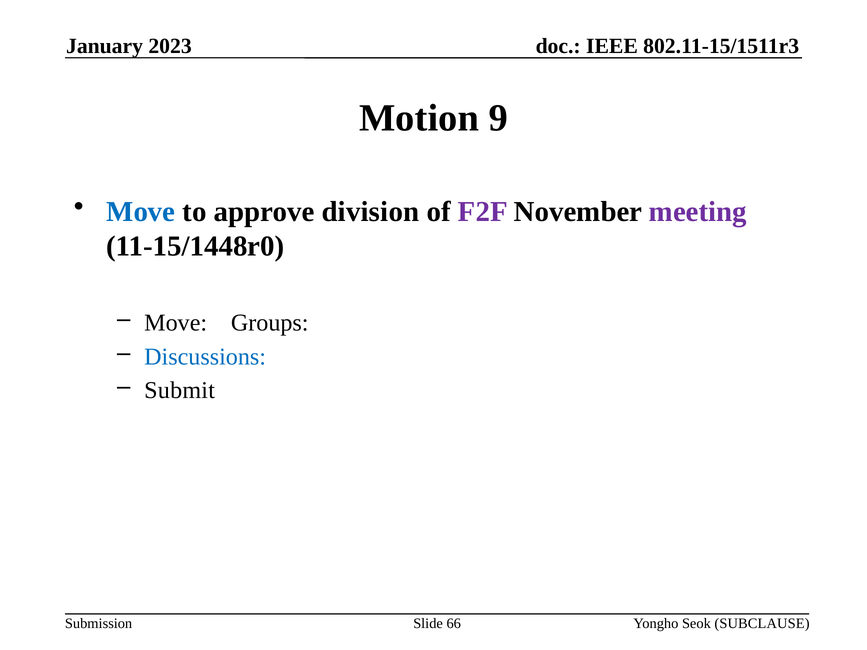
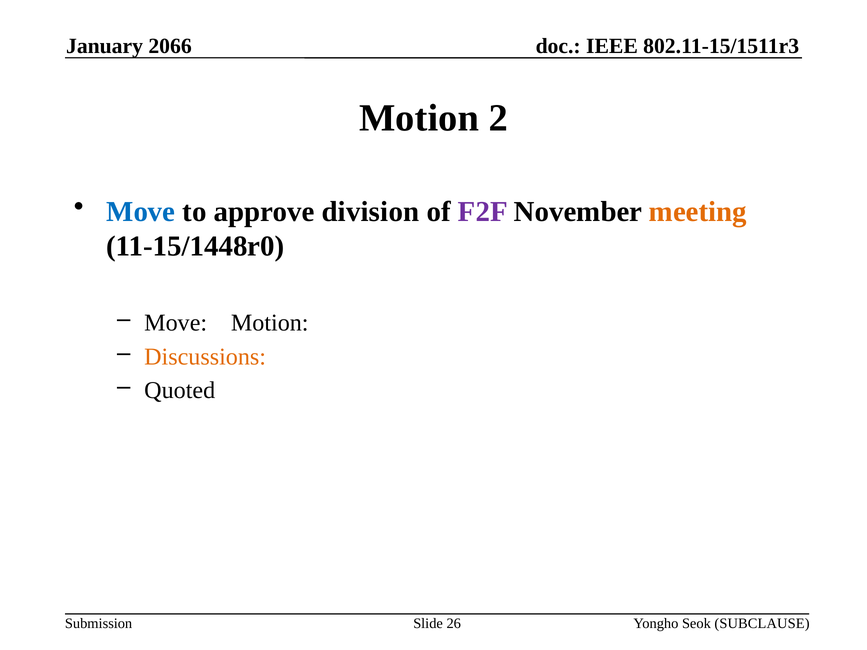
2023: 2023 -> 2066 (170, 46)
9: 9 -> 2 (498, 118)
meeting colour: purple -> orange (698, 212)
Move Groups: Groups -> Motion (270, 323)
Discussions colour: blue -> orange (205, 357)
Submit: Submit -> Quoted (180, 390)
66: 66 -> 26 (454, 624)
